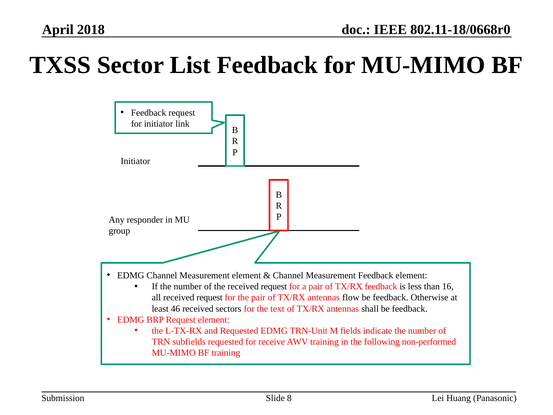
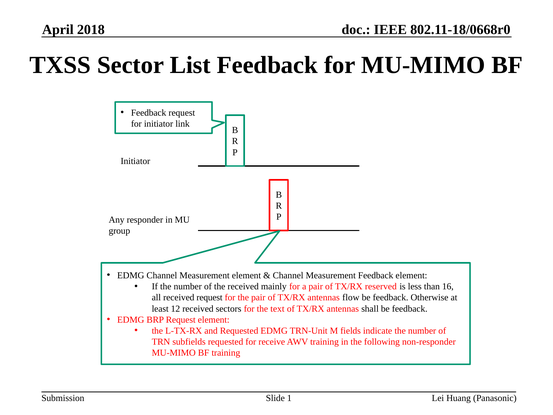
the received request: request -> mainly (274, 286)
TX/RX feedback: feedback -> reserved (381, 286)
46: 46 -> 12 (175, 308)
non-performed: non-performed -> non-responder (429, 342)
8: 8 -> 1 (289, 398)
